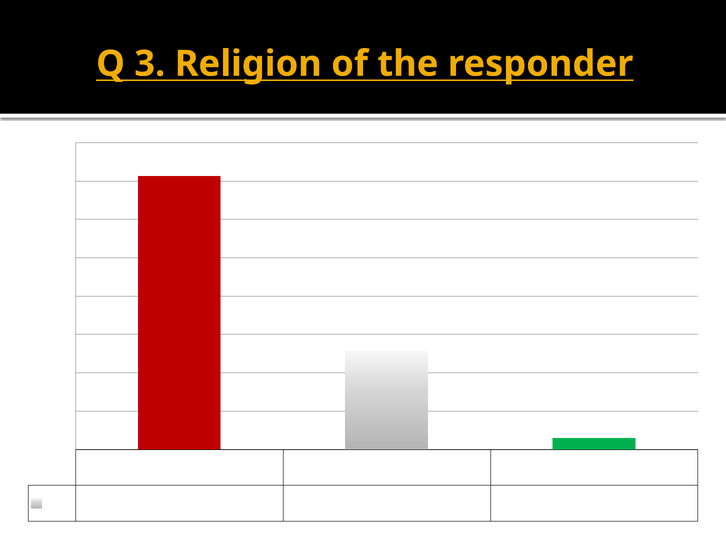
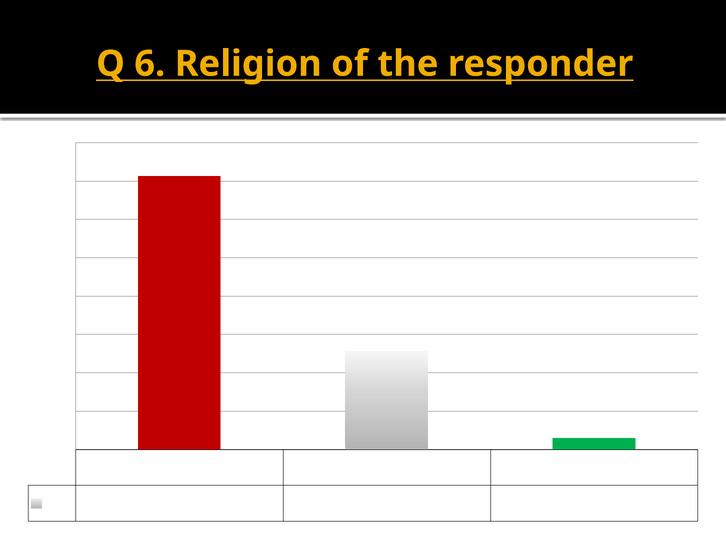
Q 3: 3 -> 6 (150, 64)
